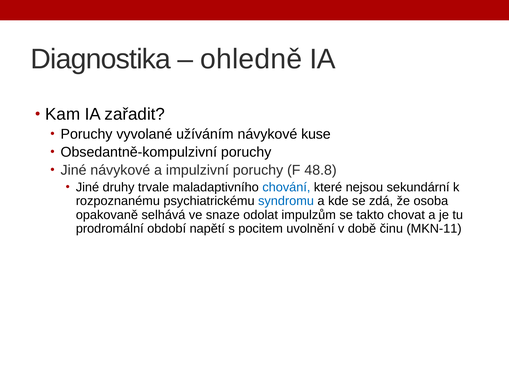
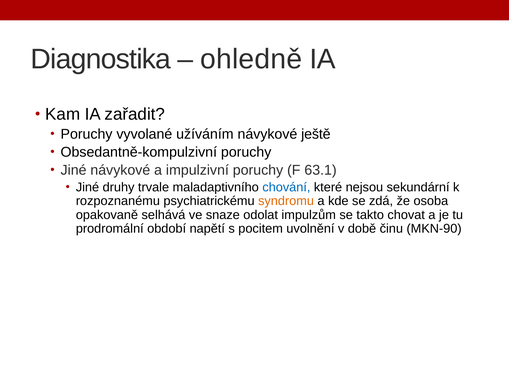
kuse: kuse -> ještě (316, 134)
48.8: 48.8 -> 63.1 (321, 170)
syndromu colour: blue -> orange (286, 201)
MKN-11: MKN-11 -> MKN-90 (434, 228)
